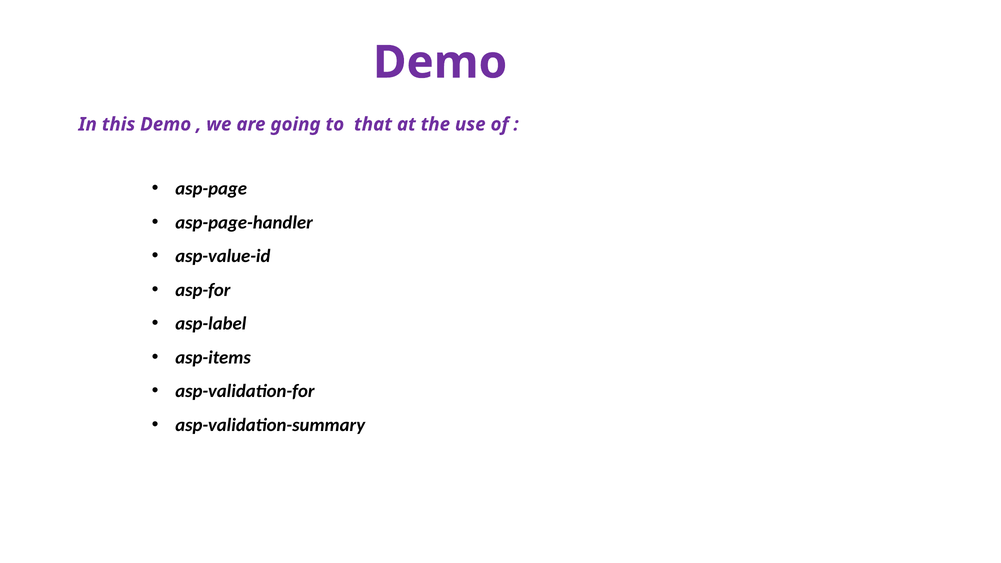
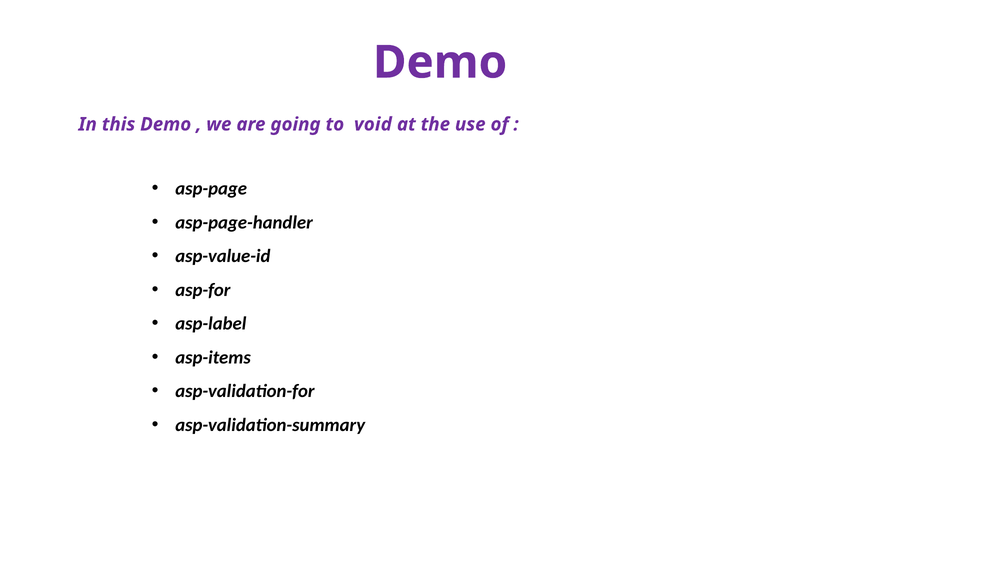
that: that -> void (373, 124)
